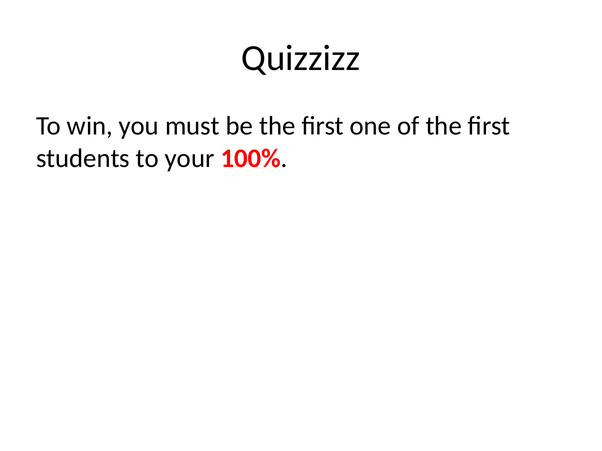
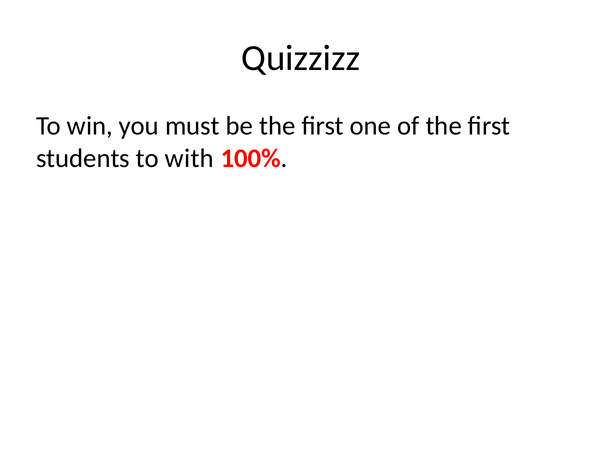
your: your -> with (189, 158)
